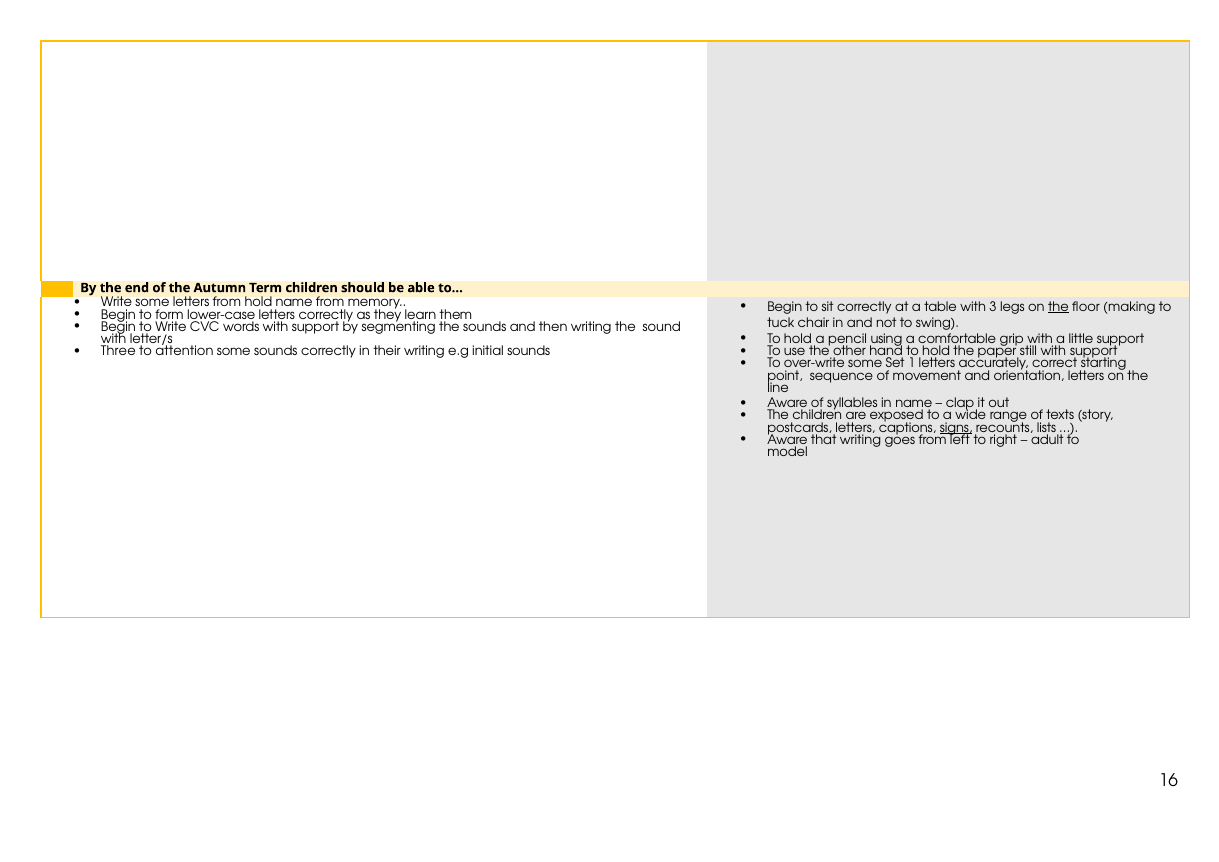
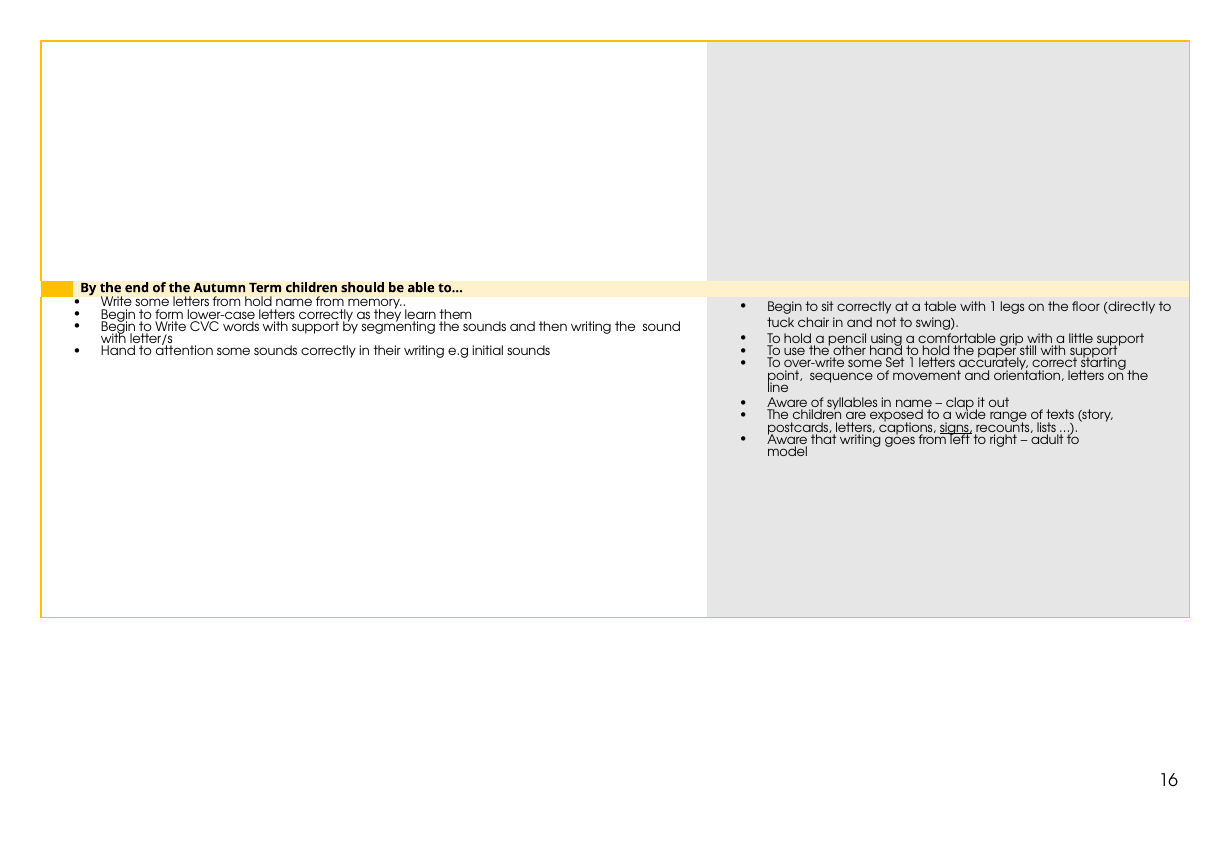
with 3: 3 -> 1 (993, 307)
the underline: present -> none (1058, 307)
making: making -> directly (1129, 307)
Three: Three -> Hand (118, 351)
